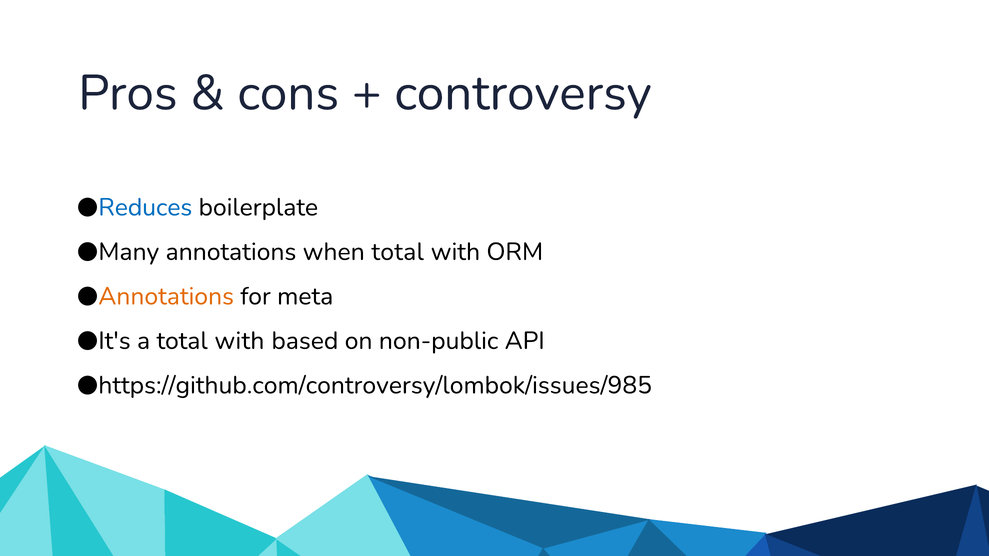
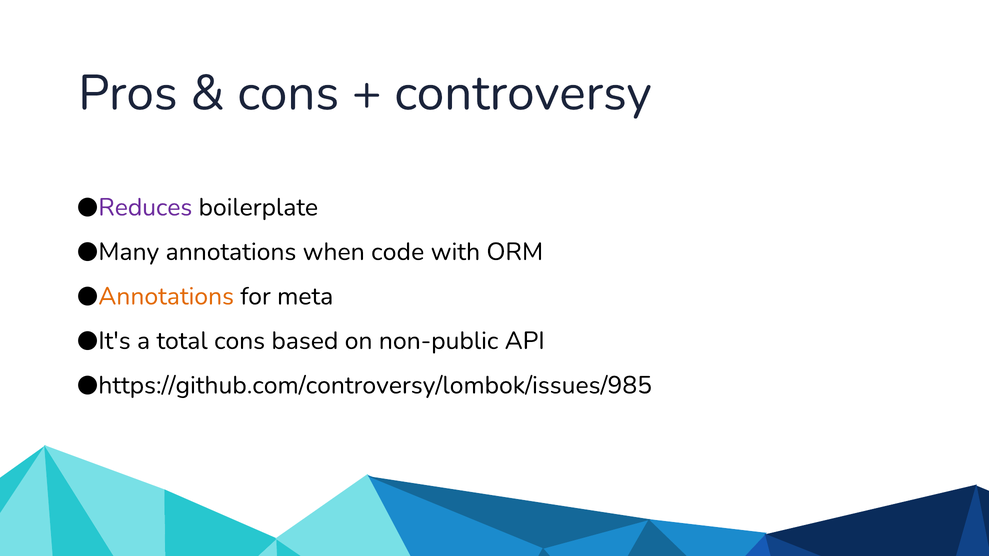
Reduces colour: blue -> purple (145, 207)
when total: total -> code (398, 252)
a total with: with -> cons (240, 341)
